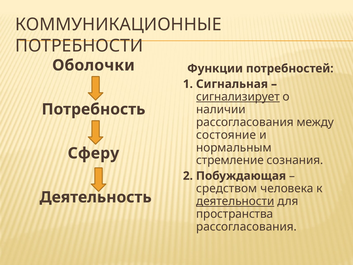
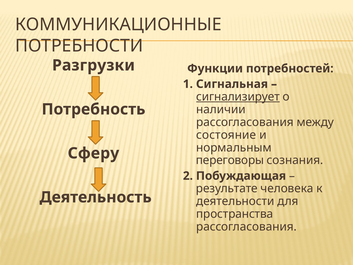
Оболочки: Оболочки -> Разгрузки (93, 65)
стремление: стремление -> переговоры (230, 160)
средством: средством -> результате (227, 188)
деятельности underline: present -> none (235, 201)
